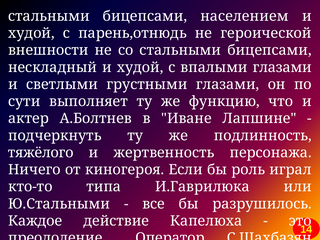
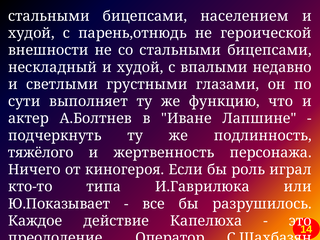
впалыми глазами: глазами -> недавно (282, 67)
Ю.Стальными: Ю.Стальными -> Ю.Показывает (59, 204)
